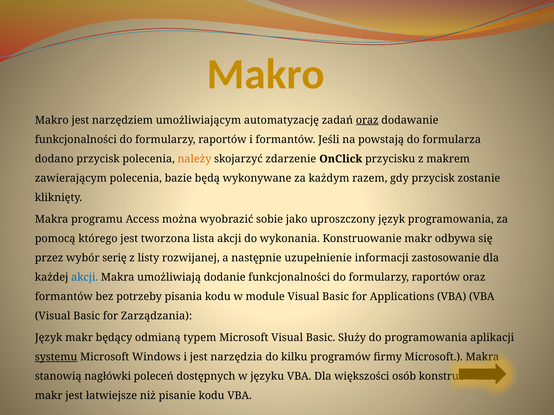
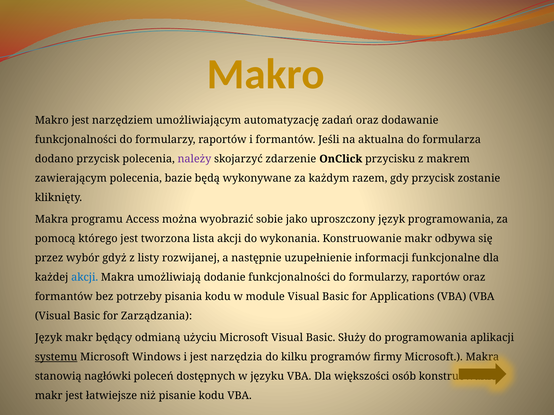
oraz underline: present -> none (367, 120)
powstają: powstają -> aktualna (381, 140)
należy colour: orange -> purple (194, 159)
serię: serię -> gdyż (114, 258)
zastosowanie: zastosowanie -> funkcjonalne (446, 258)
typem: typem -> użyciu (200, 338)
